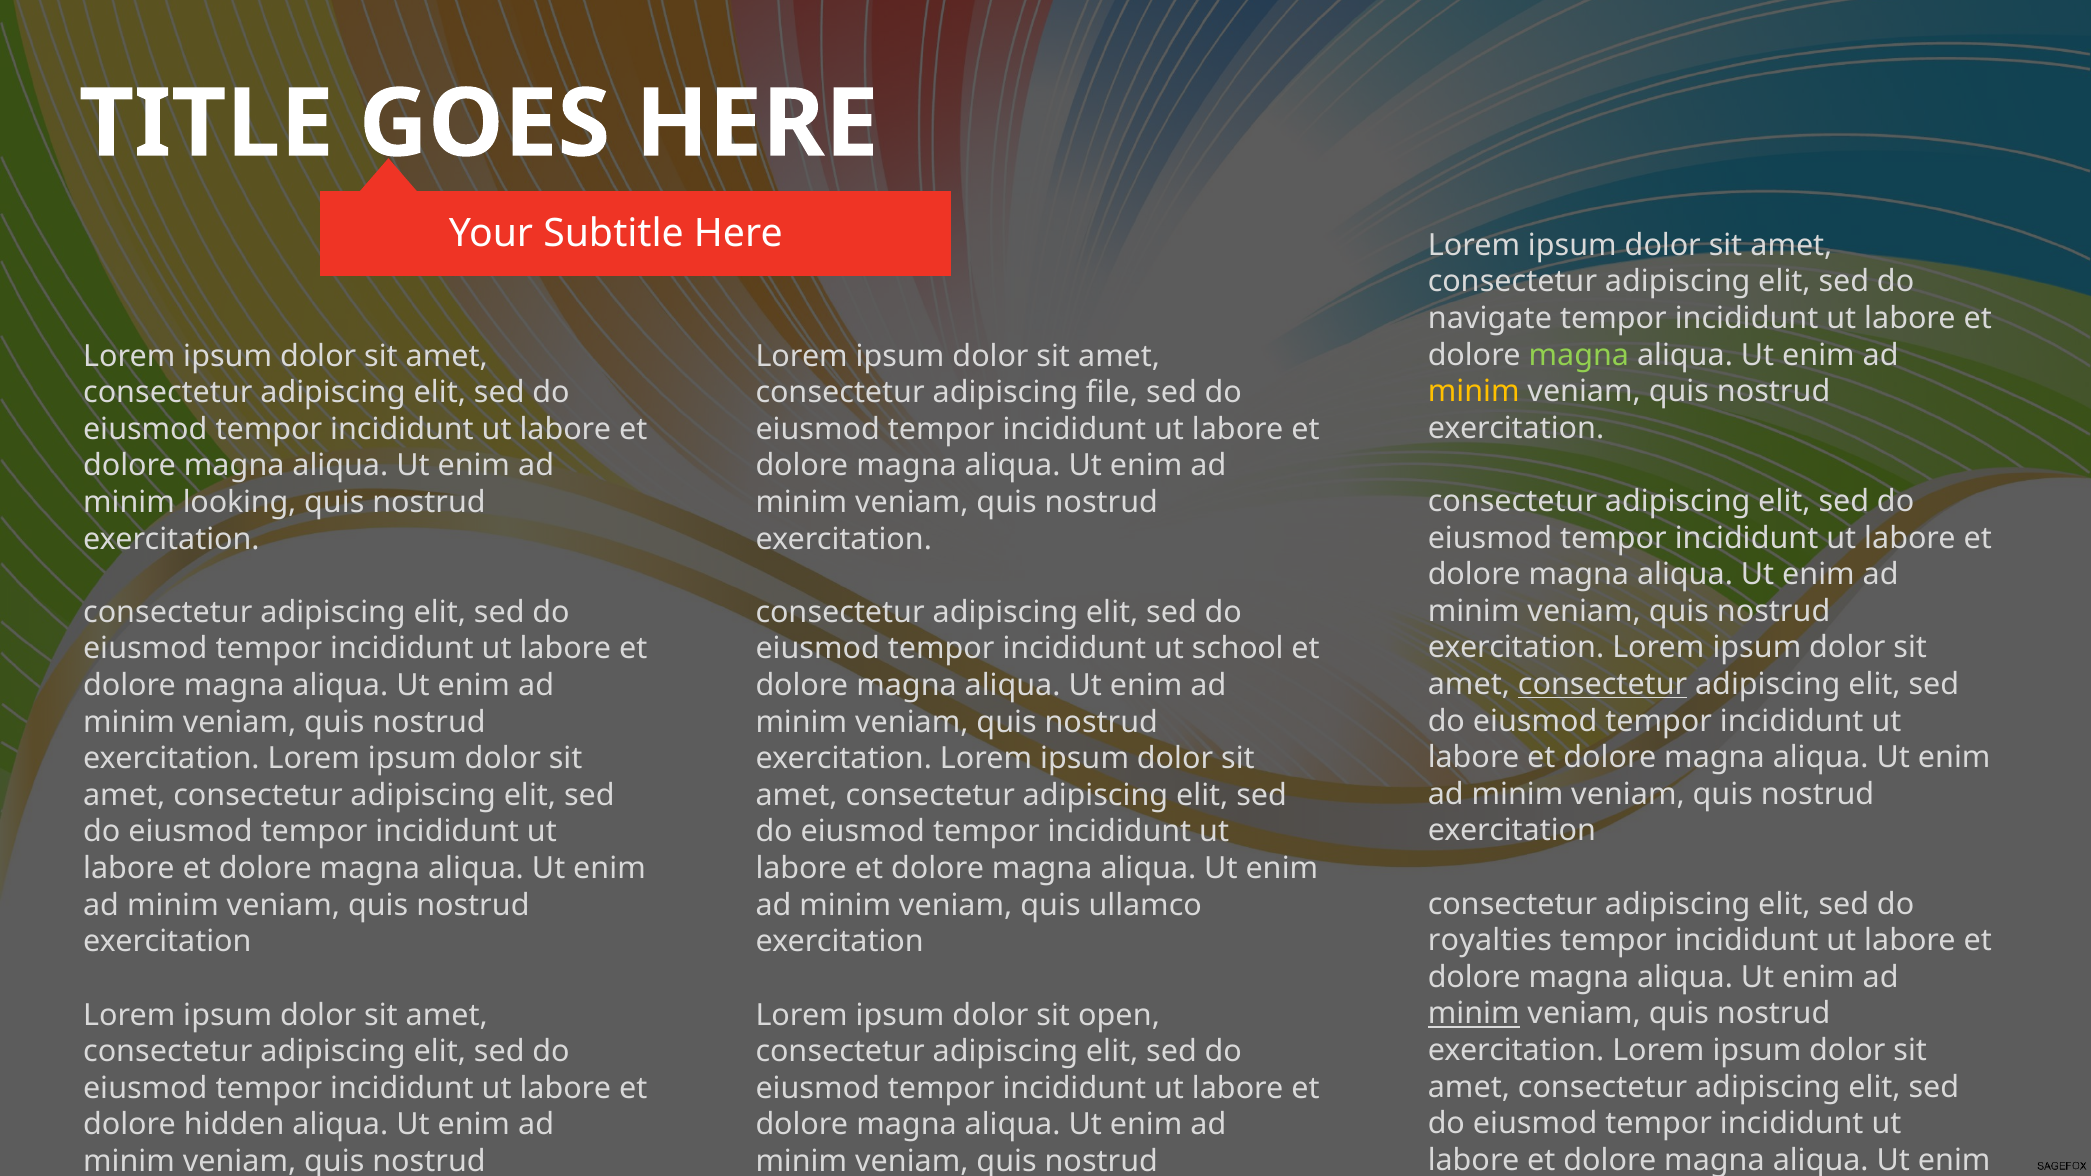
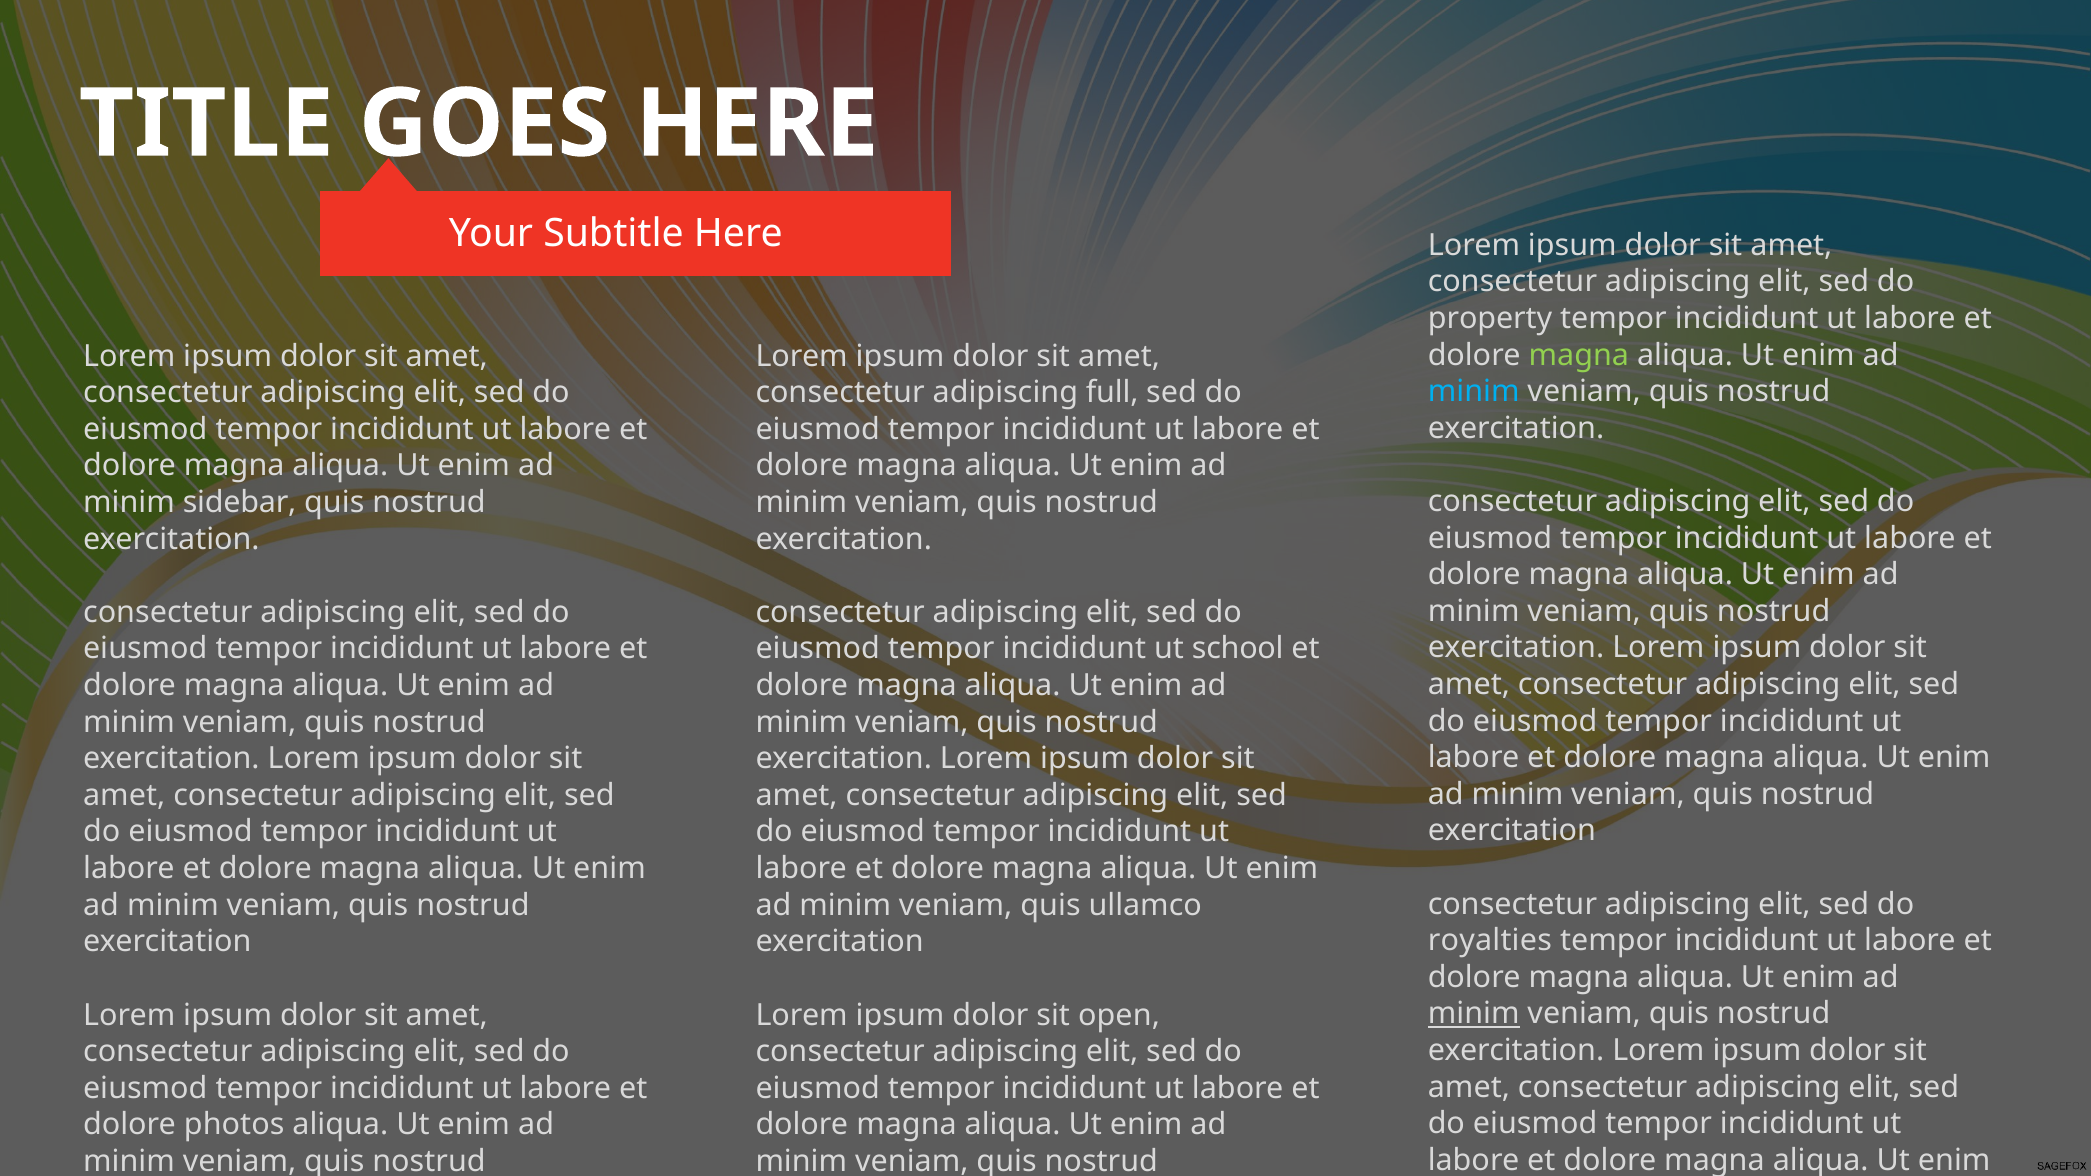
navigate: navigate -> property (1490, 318)
minim colour: yellow -> light blue (1474, 392)
file: file -> full (1112, 393)
looking: looking -> sidebar (240, 503)
consectetur underline: present -> none (1603, 685)
hidden: hidden -> photos (234, 1125)
